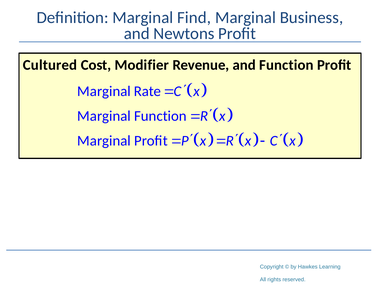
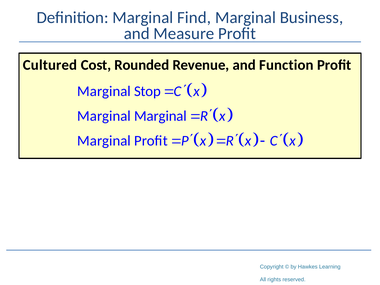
Newtons: Newtons -> Measure (184, 33)
Modifier: Modifier -> Rounded (142, 65)
Rate: Rate -> Stop (147, 91)
Function: Function -> Marginal (160, 116)
